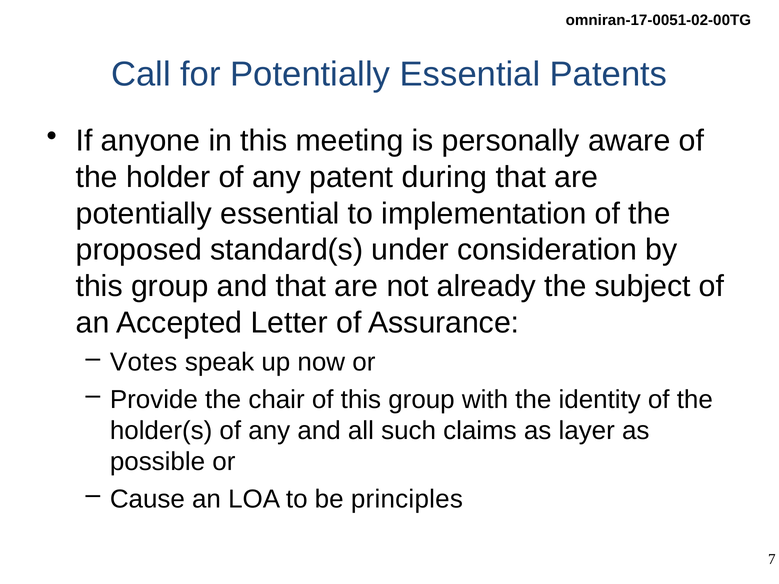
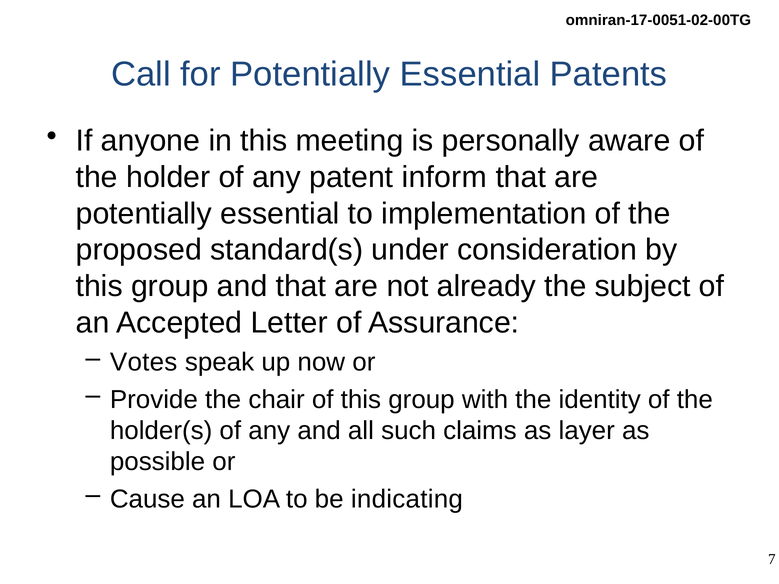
during: during -> inform (444, 177)
principles: principles -> indicating (407, 499)
